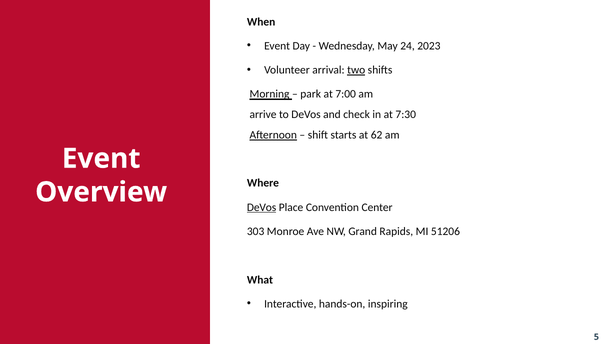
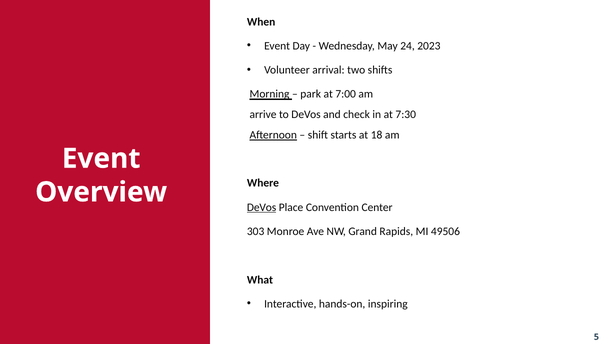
two underline: present -> none (356, 70)
62: 62 -> 18 (377, 135)
51206: 51206 -> 49506 (445, 231)
